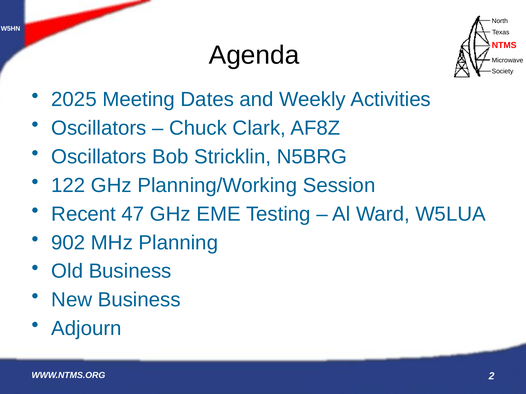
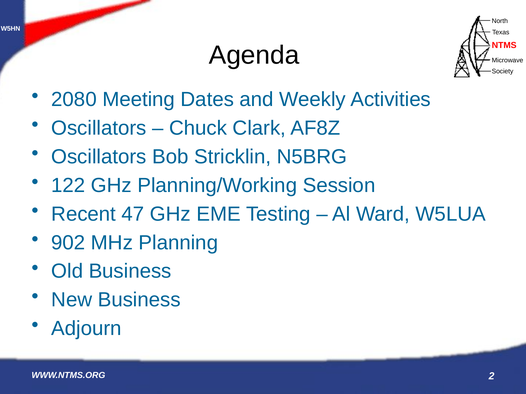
2025: 2025 -> 2080 (74, 100)
